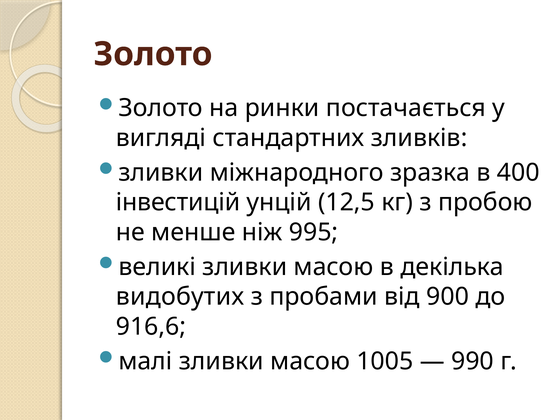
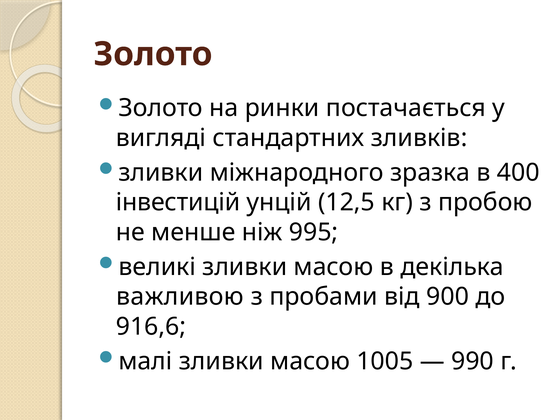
видобутих: видобутих -> важливою (180, 297)
